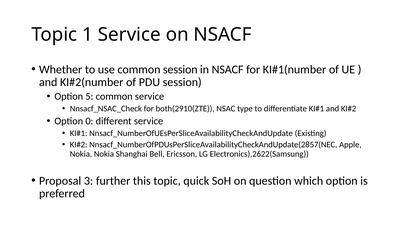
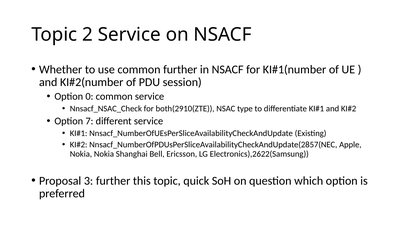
1: 1 -> 2 (88, 35)
common session: session -> further (180, 69)
5: 5 -> 0 (89, 97)
0: 0 -> 7 (89, 121)
